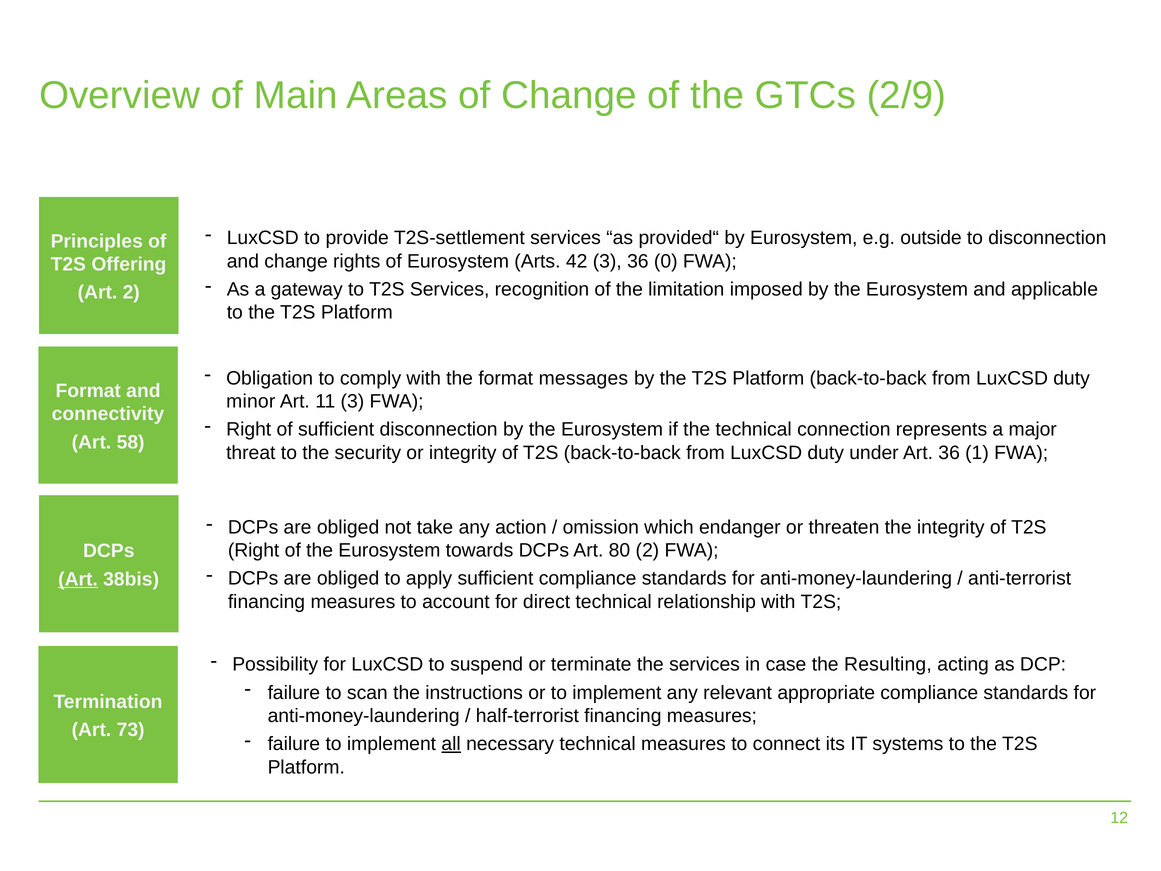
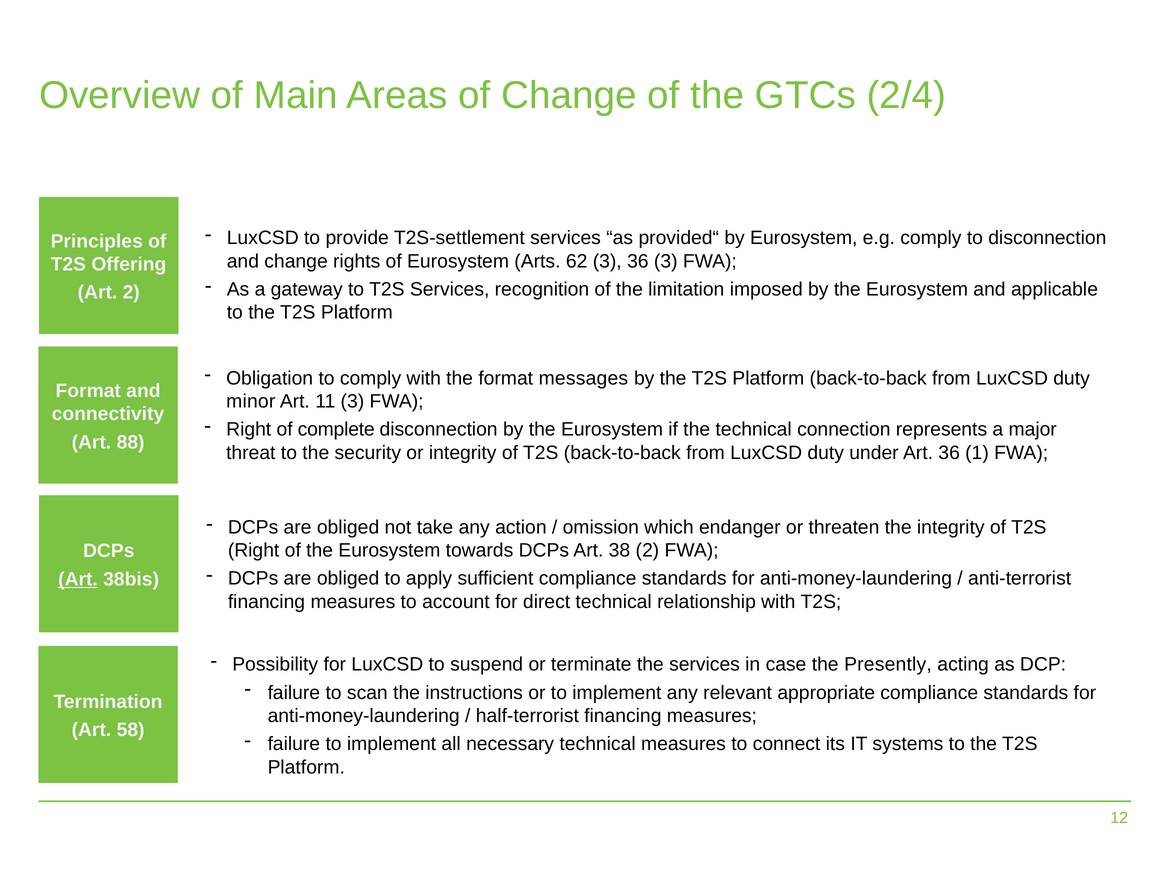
2/9: 2/9 -> 2/4 (906, 96)
e.g outside: outside -> comply (931, 238)
42: 42 -> 62 (577, 261)
36 0: 0 -> 3 (666, 261)
of sufficient: sufficient -> complete (336, 429)
58: 58 -> 88 (131, 442)
80: 80 -> 38 (619, 550)
Resulting: Resulting -> Presently (888, 664)
73: 73 -> 58 (131, 730)
all underline: present -> none (451, 744)
